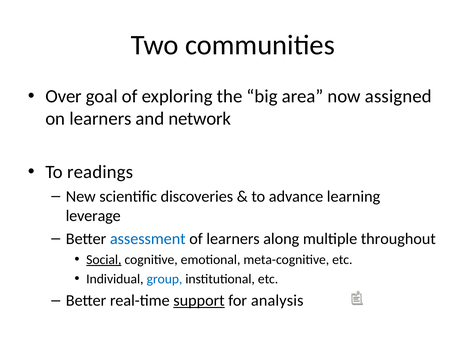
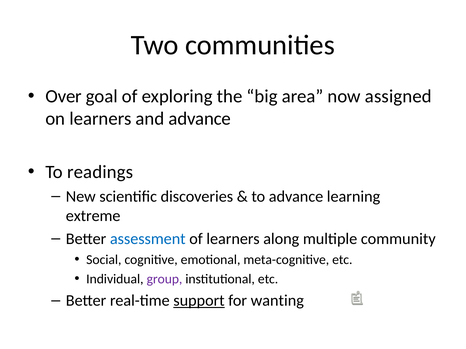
and network: network -> advance (200, 119)
leverage: leverage -> extreme (93, 216)
throughout: throughout -> community (398, 239)
Social underline: present -> none (104, 260)
group colour: blue -> purple (164, 279)
analysis: analysis -> wanting (277, 301)
